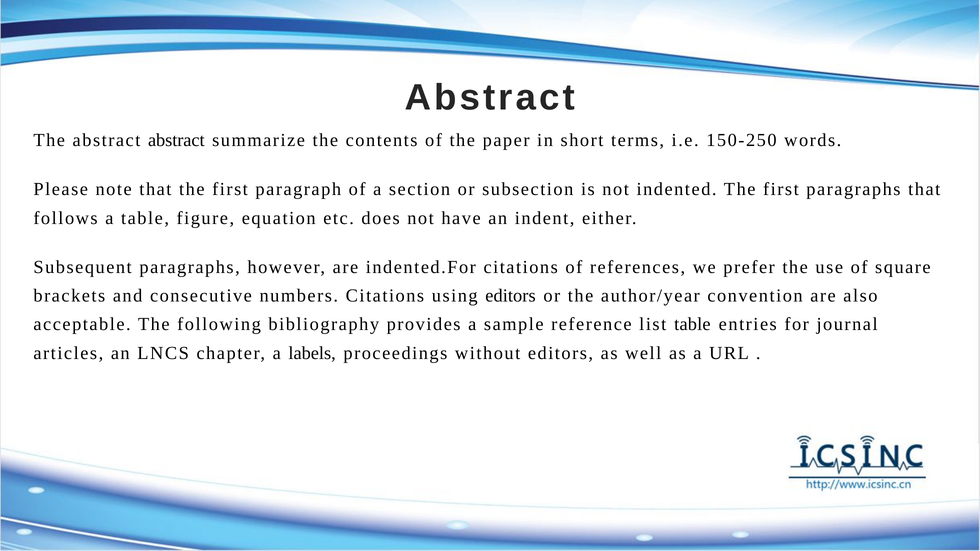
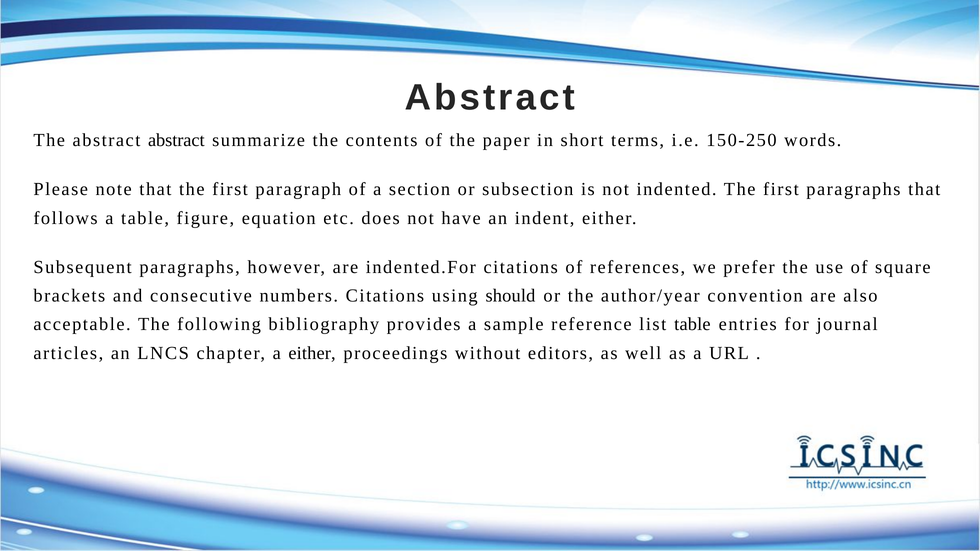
using editors: editors -> should (510, 296)
a labels: labels -> either (312, 353)
